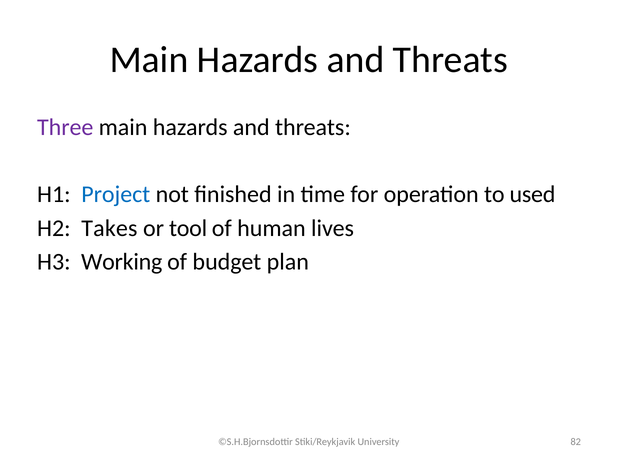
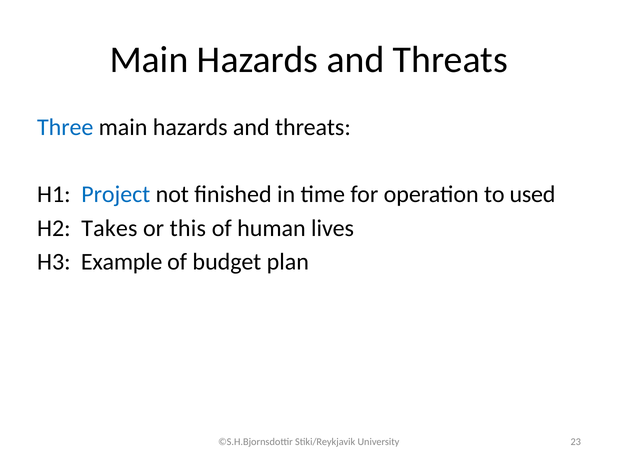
Three colour: purple -> blue (65, 127)
tool: tool -> this (188, 228)
Working: Working -> Example (122, 262)
82: 82 -> 23 (576, 443)
